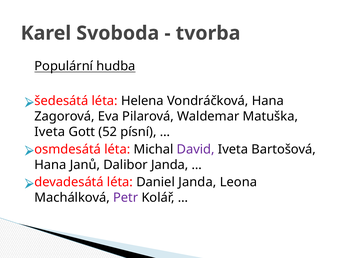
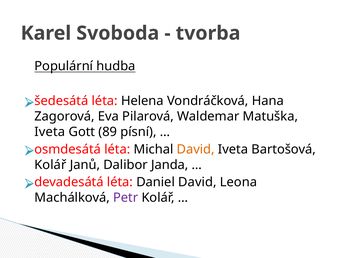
52: 52 -> 89 (108, 132)
David colour: purple -> orange (196, 149)
Hana: Hana -> Kolář (50, 165)
Daniel Janda: Janda -> David (197, 182)
